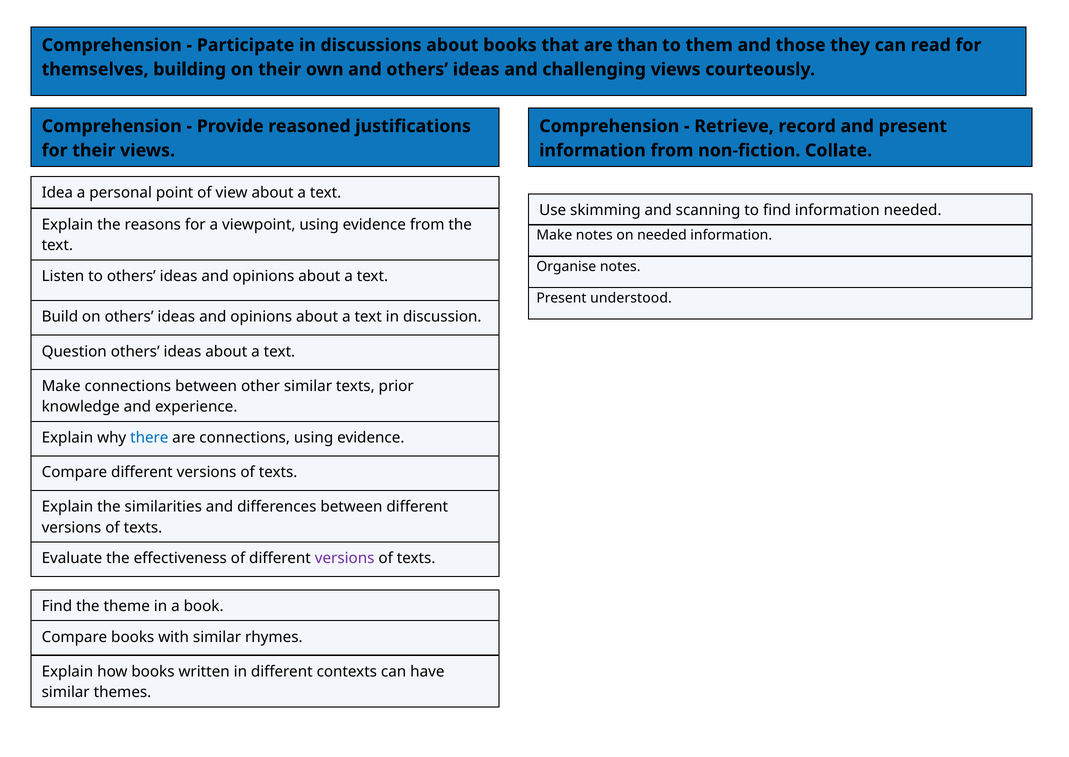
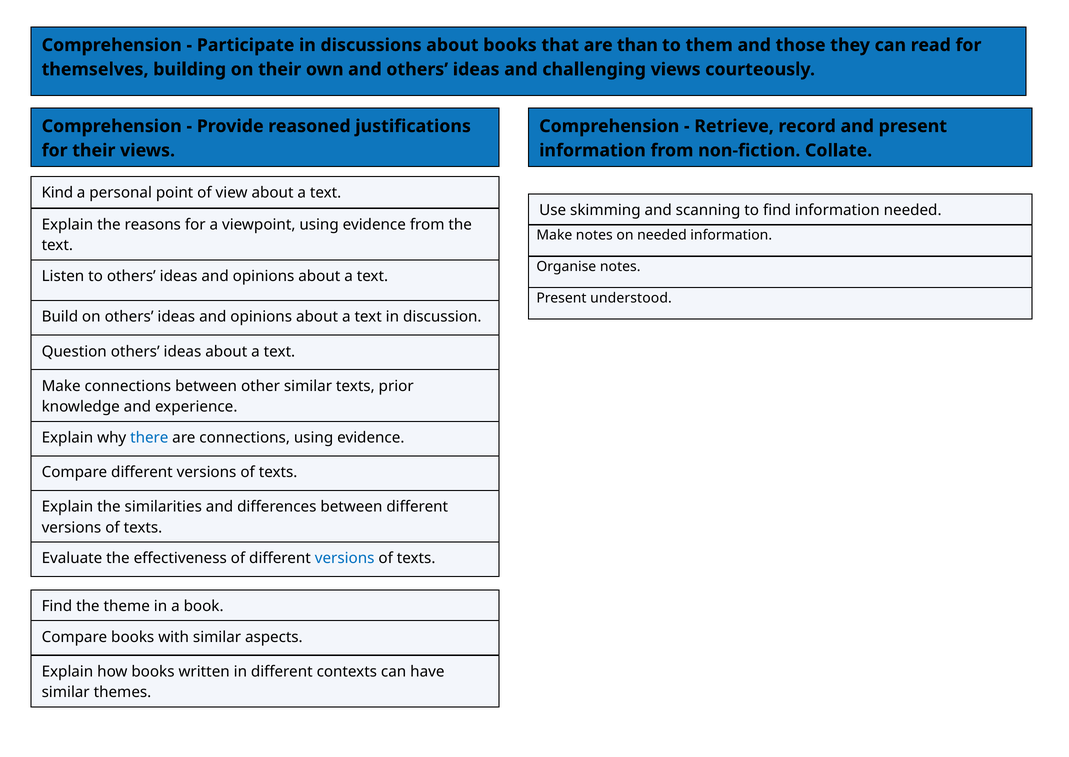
Idea: Idea -> Kind (57, 193)
versions colour: purple -> blue (345, 558)
rhymes: rhymes -> aspects (274, 636)
